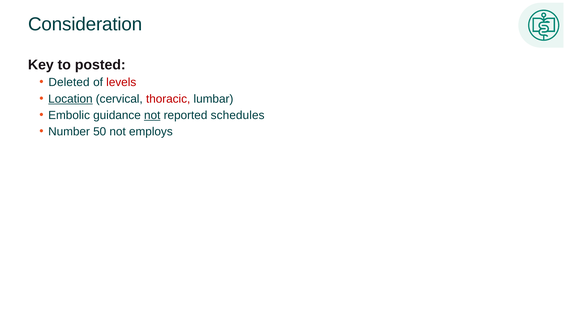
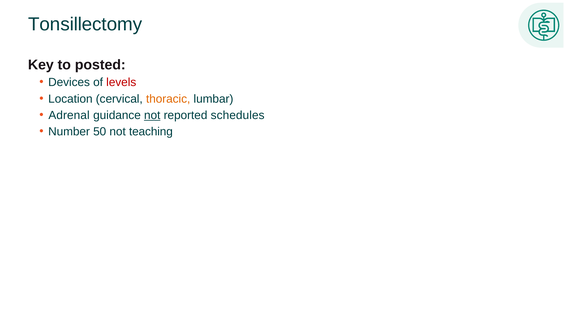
Consideration: Consideration -> Tonsillectomy (85, 24)
Deleted: Deleted -> Devices (69, 82)
Location underline: present -> none (70, 99)
thoracic colour: red -> orange (168, 99)
Embolic: Embolic -> Adrenal (69, 115)
employs: employs -> teaching (151, 132)
